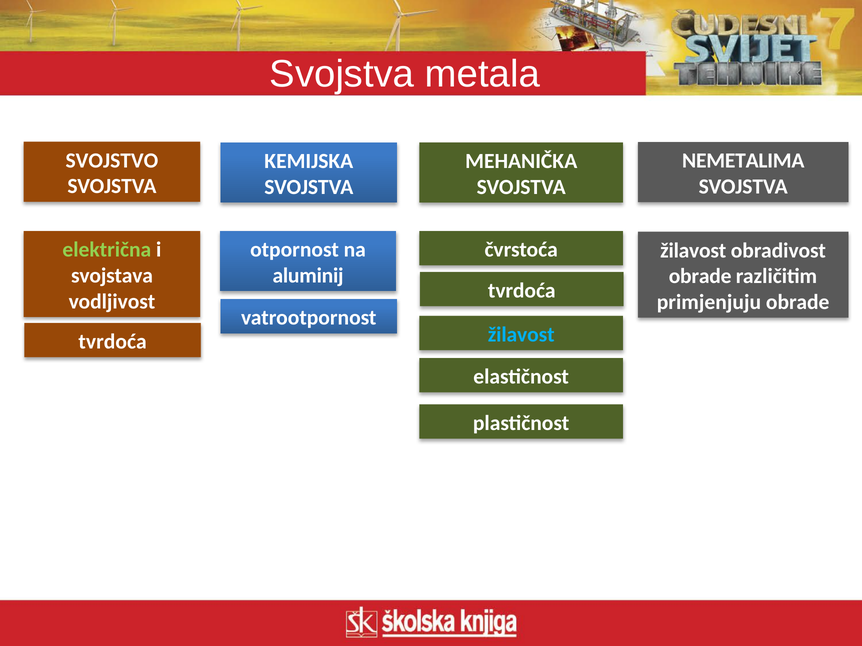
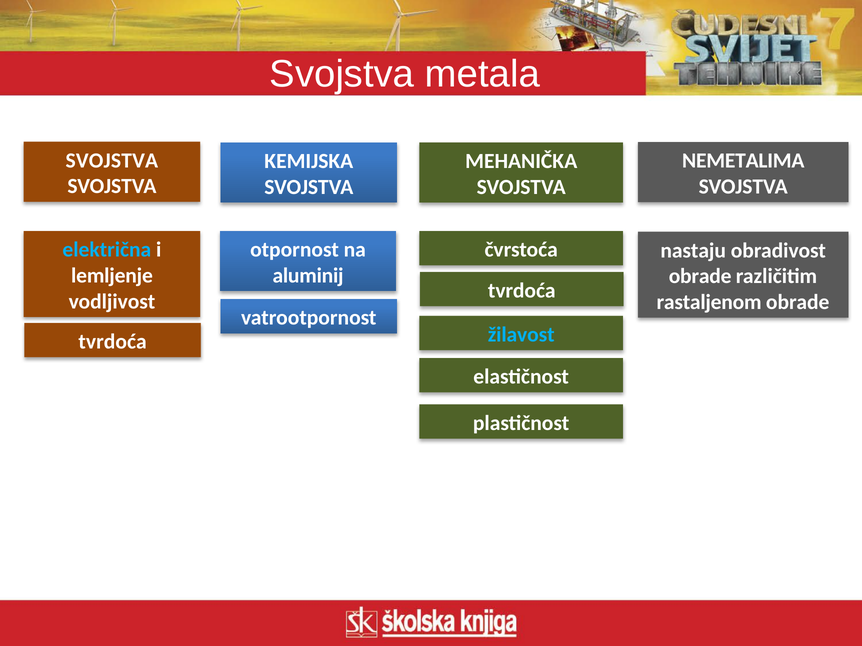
SVOJSTVO: SVOJSTVO -> SVOJSTVA (112, 161)
električna colour: light green -> light blue (107, 250)
žilavost: žilavost -> nastaju (693, 251)
svojstava: svojstava -> lemljenje (112, 276)
primjenjuju: primjenjuju -> rastaljenom (709, 302)
